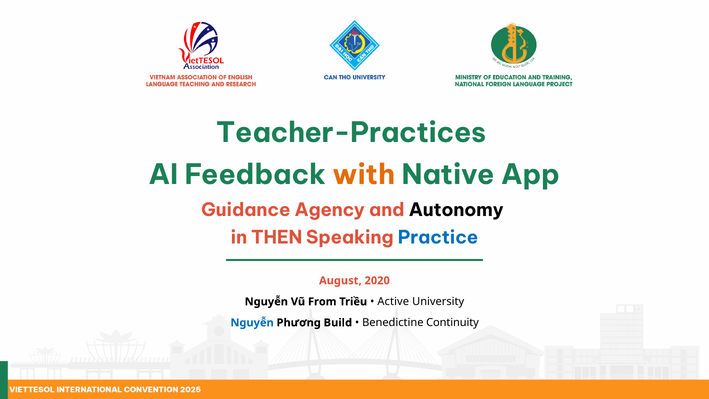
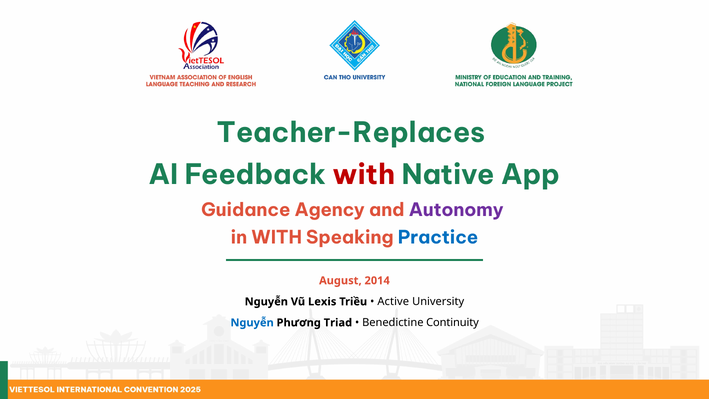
Teacher-Practices: Teacher-Practices -> Teacher-Replaces (351, 133)
with colour: orange -> red (364, 175)
Autonomy colour: black -> purple (456, 210)
in THEN: THEN -> WITH (277, 238)
2020: 2020 -> 2014 (377, 280)
From: From -> Lexis (322, 302)
Build: Build -> Triad (338, 323)
